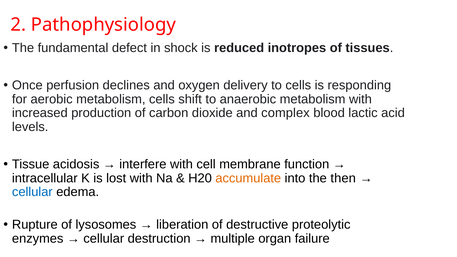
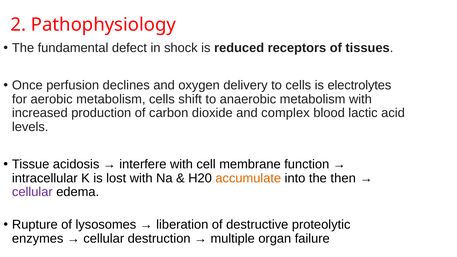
inotropes: inotropes -> receptors (297, 48)
responding: responding -> electrolytes (359, 85)
cellular colour: blue -> purple (32, 192)
